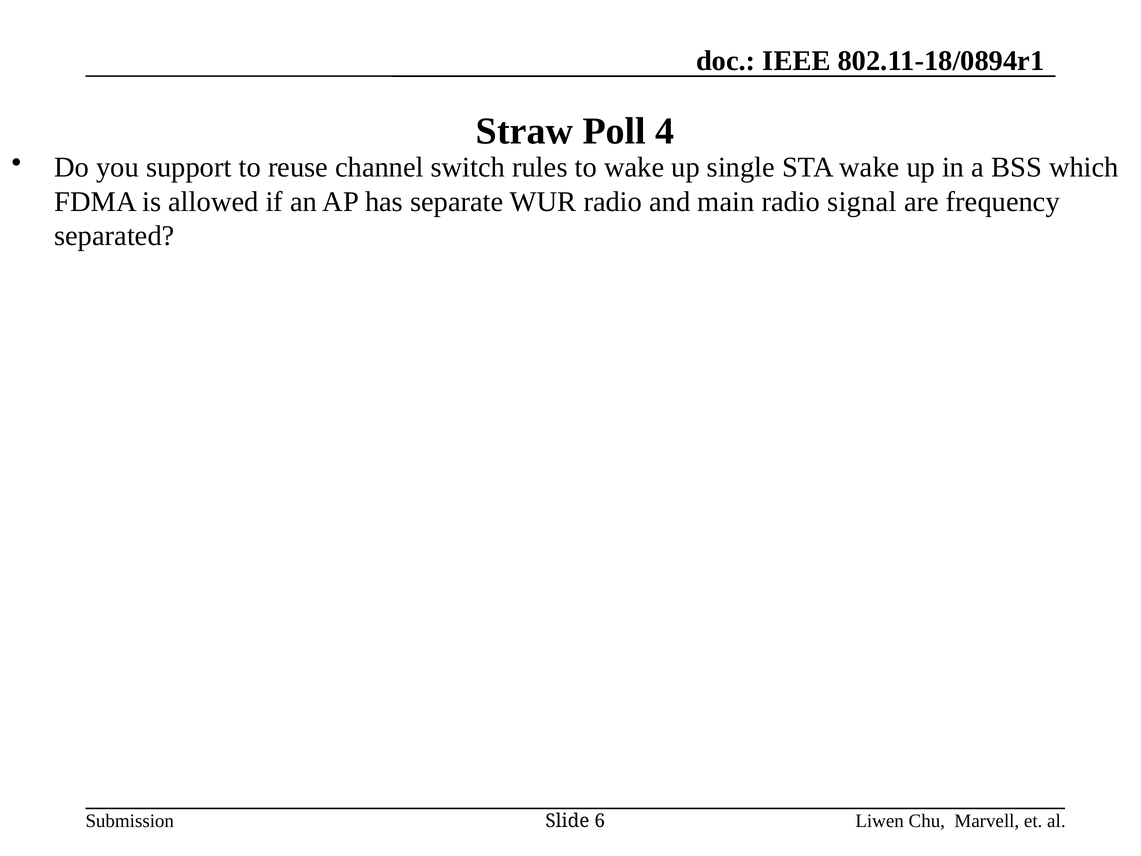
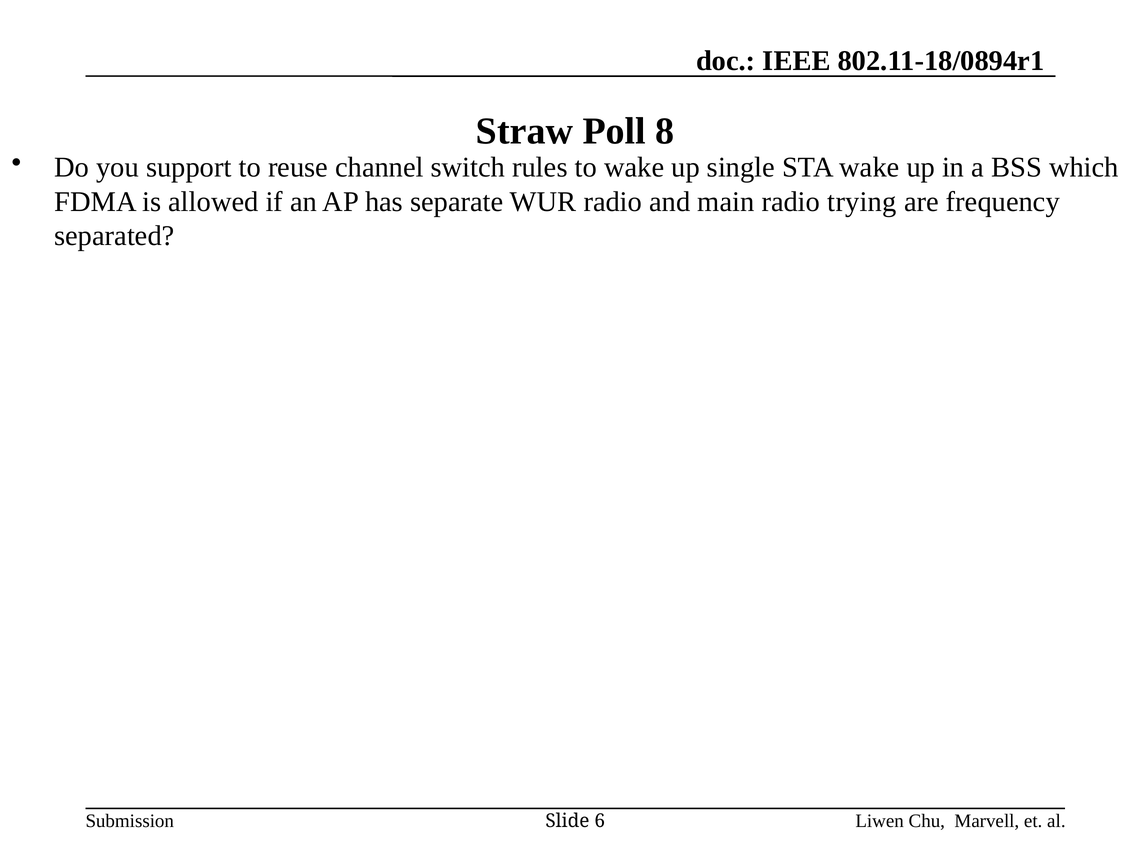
4: 4 -> 8 (665, 131)
signal: signal -> trying (862, 202)
